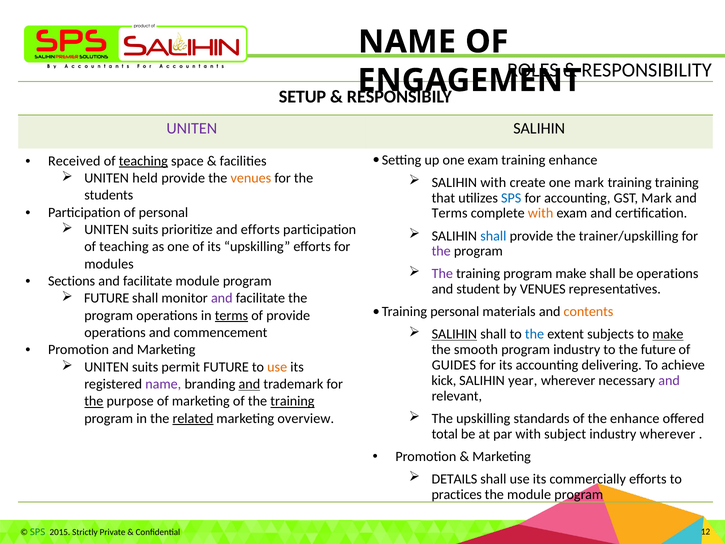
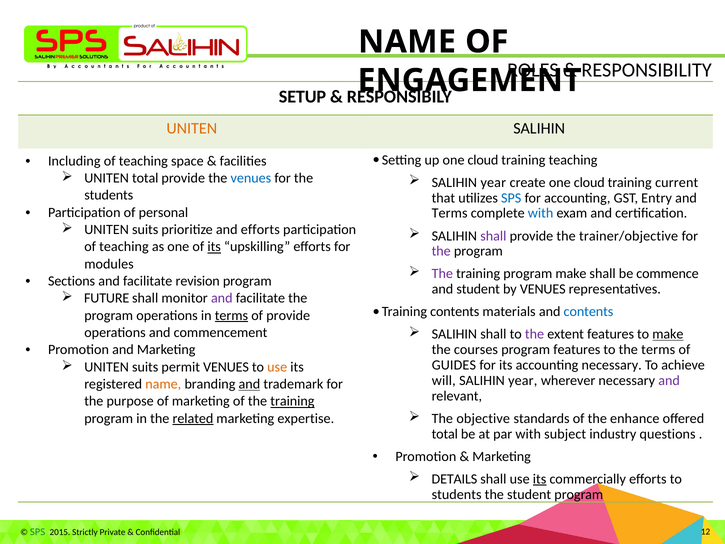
UNITEN colour: purple -> orange (192, 129)
up one exam: exam -> cloud (483, 160)
training enhance: enhance -> teaching (573, 160)
Received: Received -> Including (74, 161)
teaching underline: present -> none (143, 161)
UNITEN held: held -> total (145, 178)
venues colour: orange -> blue (251, 178)
with: with -> year (493, 182)
create one mark: mark -> cloud (589, 182)
training training: training -> current (677, 182)
GST Mark: Mark -> Entry (657, 198)
with colour: orange -> blue (541, 213)
shall colour: blue -> purple (493, 236)
trainer/upskilling: trainer/upskilling -> trainer/objective (629, 236)
its underline: none -> present (214, 247)
be operations: operations -> commence (668, 274)
facilitate module: module -> revision (198, 281)
Training personal: personal -> contents (455, 312)
contents colour: orange -> blue (588, 312)
SALIHIN underline: present -> none (454, 334)
the colour: blue -> purple (534, 334)
extent subjects: subjects -> features (611, 334)
smooth: smooth -> courses (476, 350)
program industry: industry -> features (577, 350)
the future: future -> terms (658, 350)
accounting delivering: delivering -> necessary (612, 365)
permit FUTURE: FUTURE -> VENUES (226, 367)
kick: kick -> will (444, 380)
name colour: purple -> orange (163, 384)
the underline: present -> none (94, 401)
The upskilling: upskilling -> objective (483, 418)
overview: overview -> expertise (306, 418)
industry wherever: wherever -> questions (668, 434)
its underline: none -> present (540, 479)
practices: practices -> students (457, 494)
the module: module -> student (529, 494)
